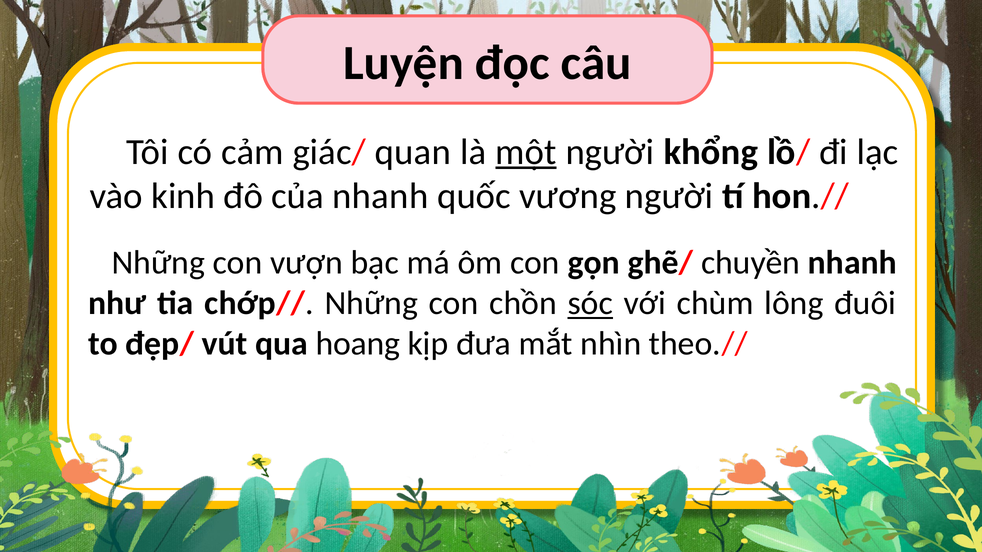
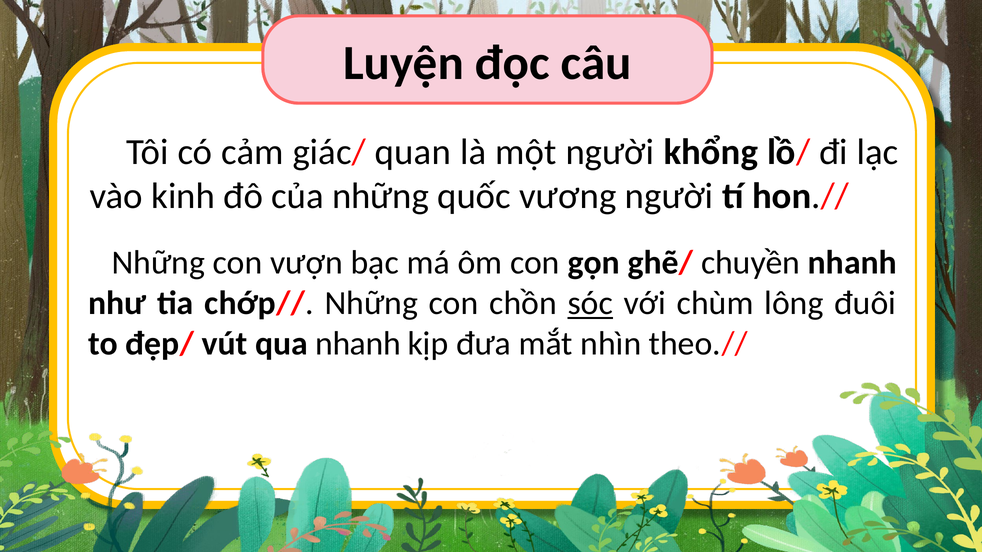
một underline: present -> none (526, 152)
của nhanh: nhanh -> những (381, 196)
qua hoang: hoang -> nhanh (358, 344)
